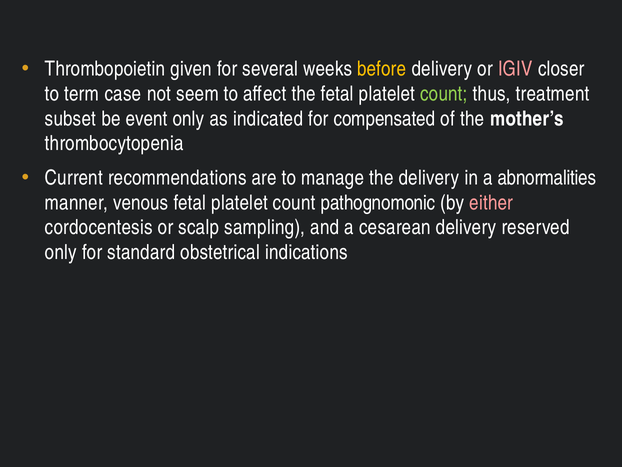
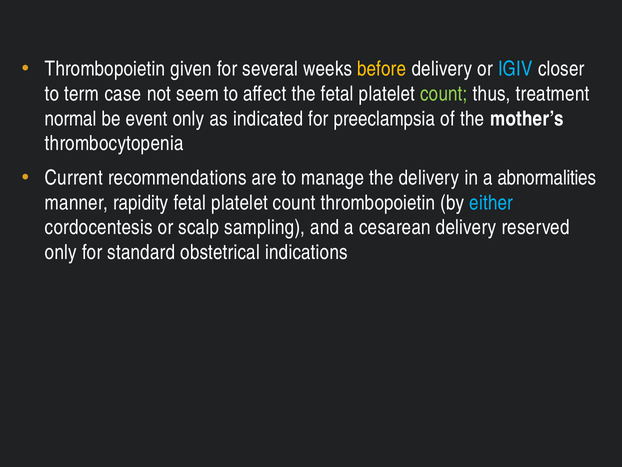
IGIV colour: pink -> light blue (515, 69)
subset: subset -> normal (71, 119)
compensated: compensated -> preeclampsia (384, 119)
venous: venous -> rapidity (141, 203)
count pathognomonic: pathognomonic -> thrombopoietin (378, 203)
either colour: pink -> light blue (491, 203)
